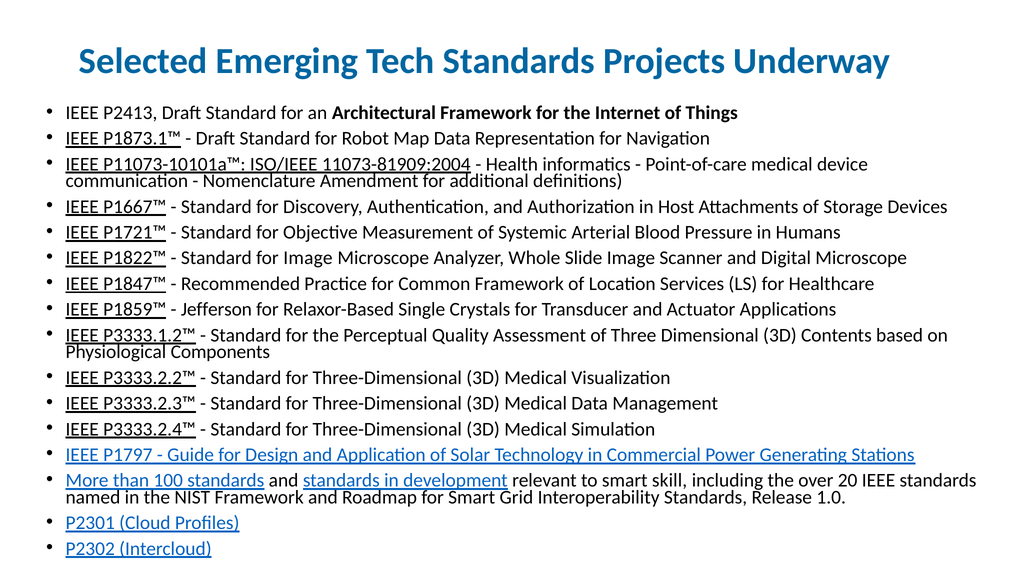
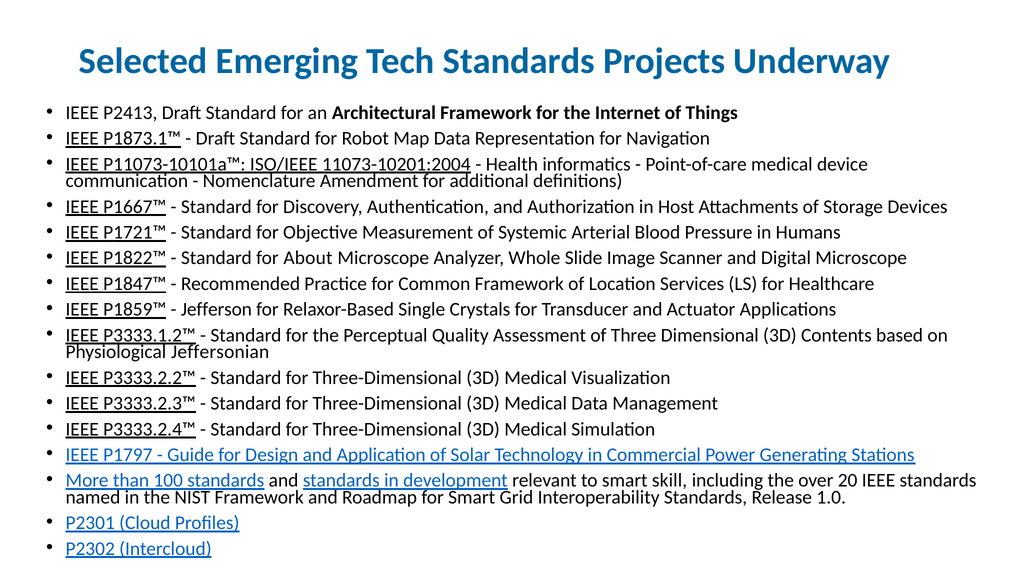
11073-81909:2004: 11073-81909:2004 -> 11073-10201:2004 (396, 164)
for Image: Image -> About (308, 258)
Components: Components -> Jeffersonian (220, 352)
